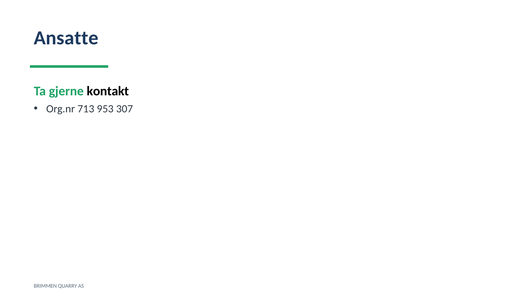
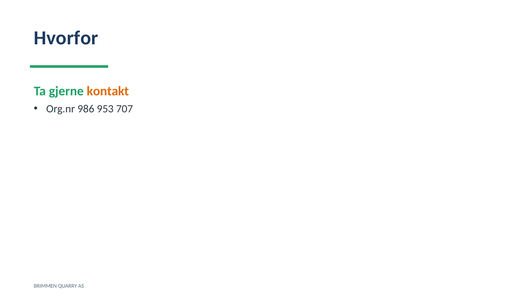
Ansatte: Ansatte -> Hvorfor (66, 38)
kontakt colour: black -> orange (108, 91)
713: 713 -> 986 (86, 109)
307: 307 -> 707 (125, 109)
